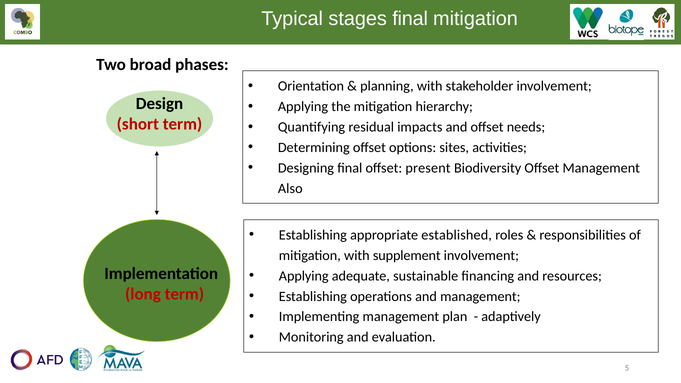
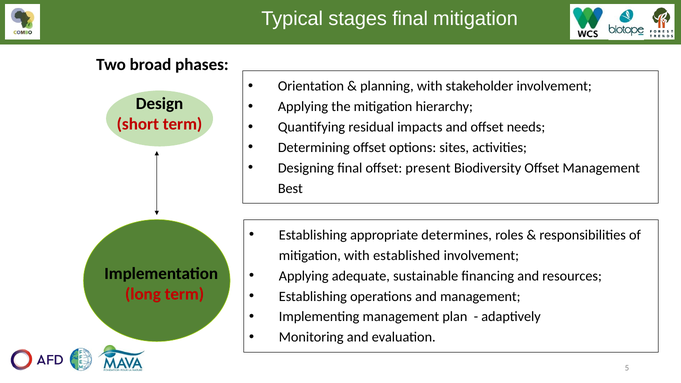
Also: Also -> Best (290, 188)
established: established -> determines (457, 235)
supplement: supplement -> established (407, 256)
